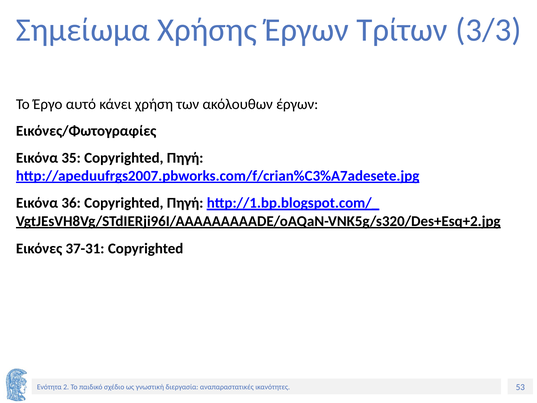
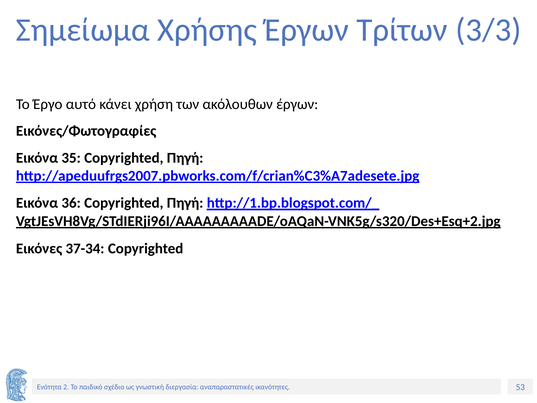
37-31: 37-31 -> 37-34 (85, 248)
